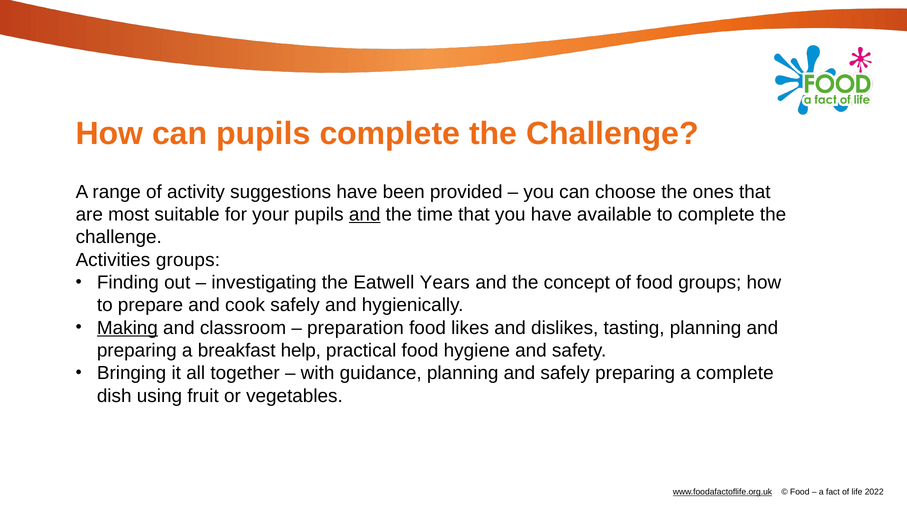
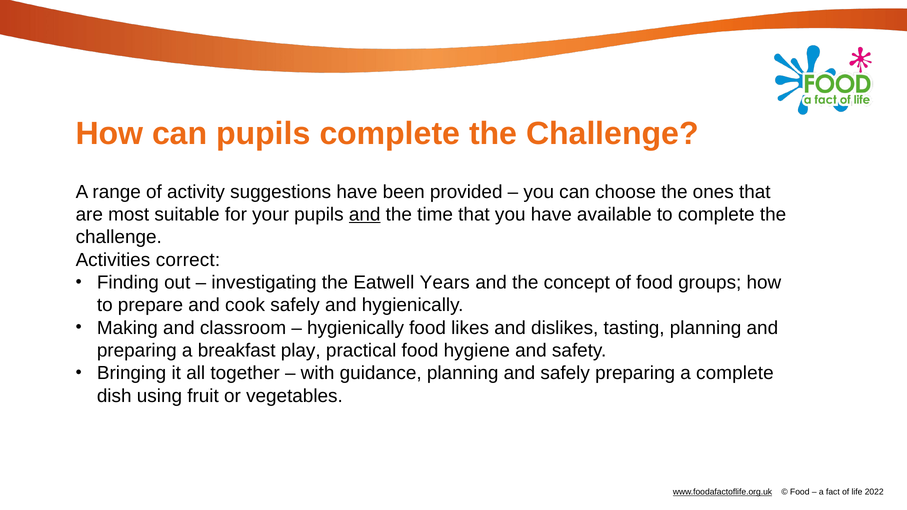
Activities groups: groups -> correct (188, 260)
Making underline: present -> none (127, 328)
preparation: preparation -> hygienically (356, 328)
help: help -> play (301, 351)
